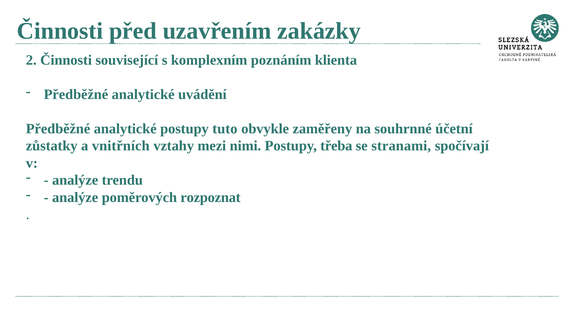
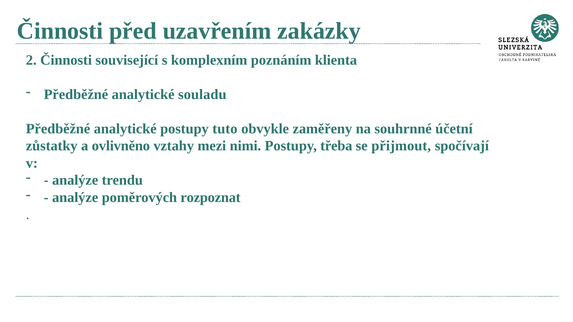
uvádění: uvádění -> souladu (202, 94)
vnitřních: vnitřních -> ovlivněno (121, 146)
stranami: stranami -> přijmout (401, 146)
